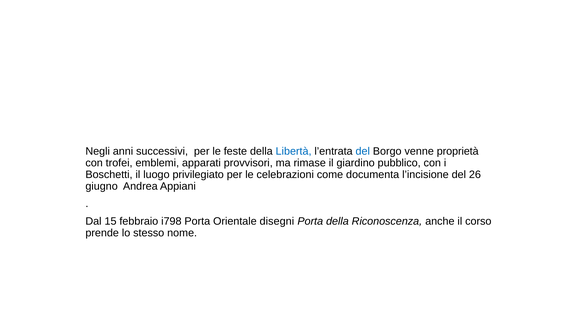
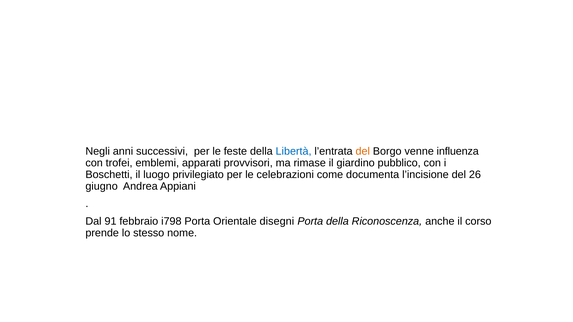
del colour: blue -> orange (363, 151)
proprietà: proprietà -> influenza (458, 151)
15: 15 -> 91 (110, 221)
